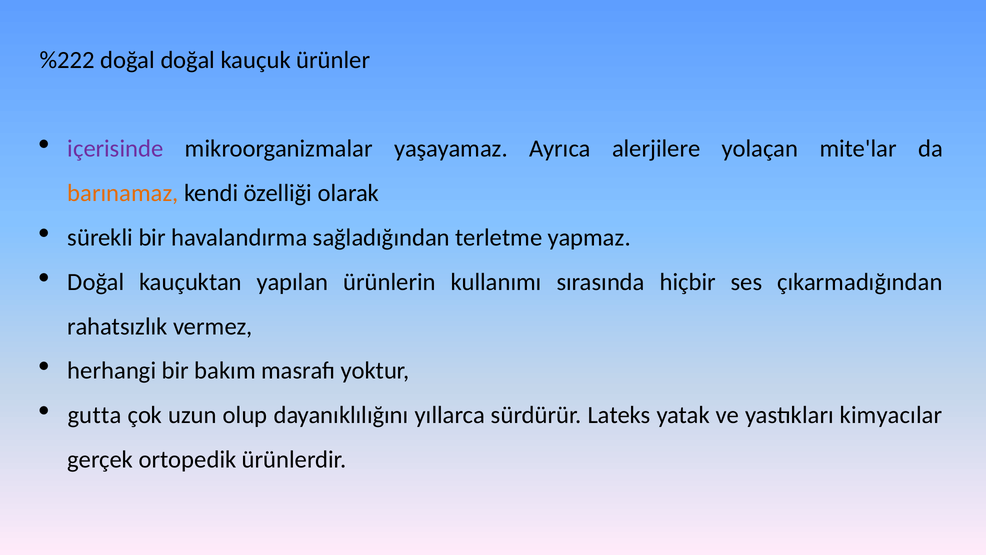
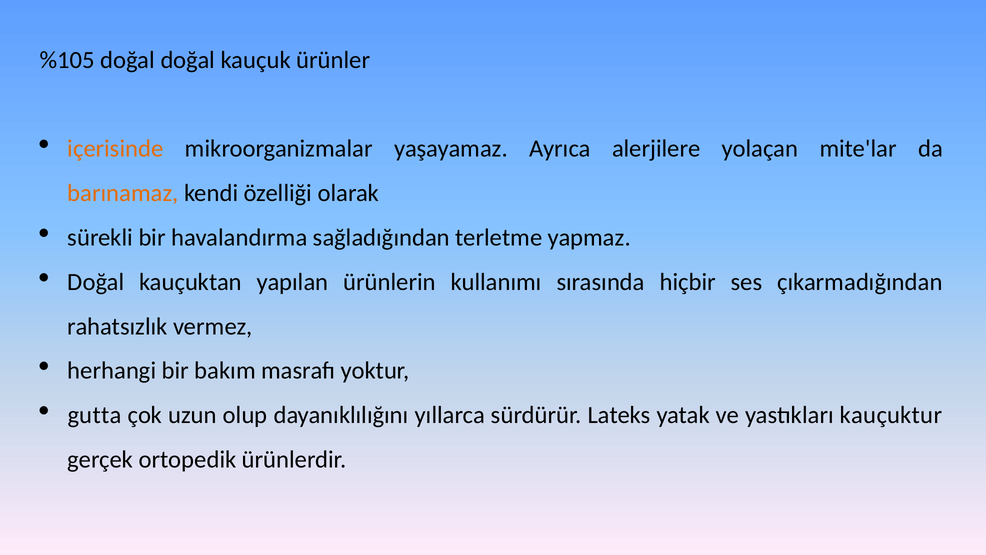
%222: %222 -> %105 (67, 60)
içerisinde colour: purple -> orange (115, 149)
kimyacılar: kimyacılar -> kauçuktur (891, 415)
